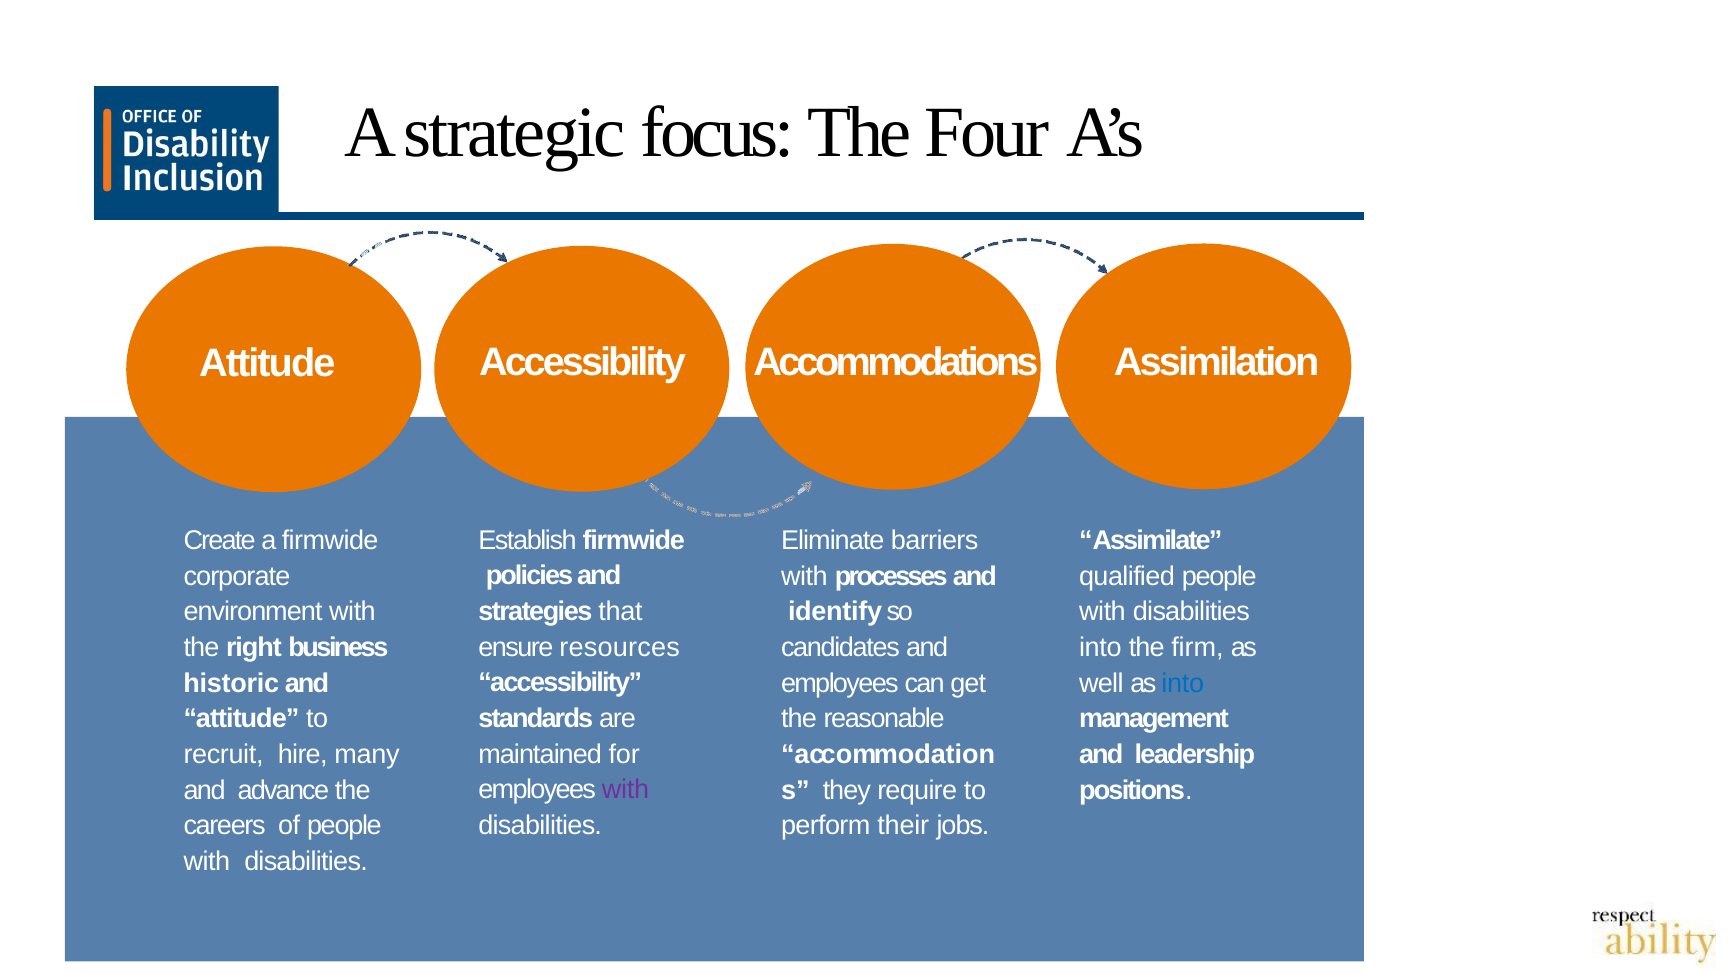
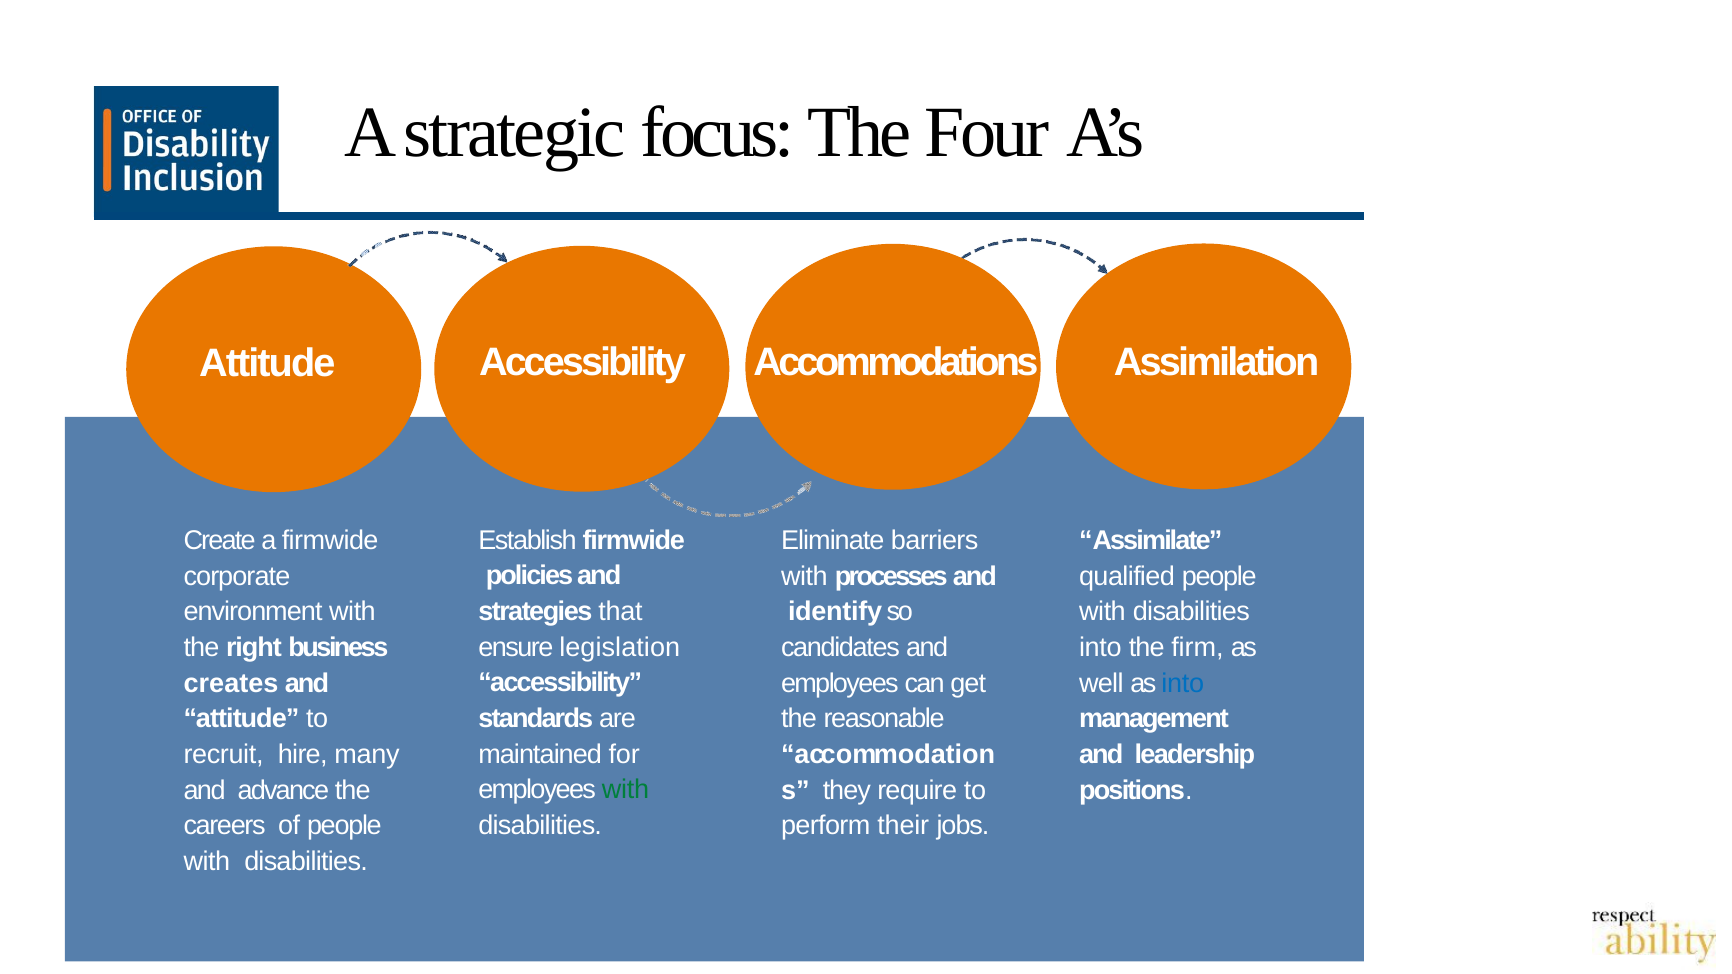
resources: resources -> legislation (620, 647)
historic: historic -> creates (231, 683)
with colour: purple -> green (625, 790)
